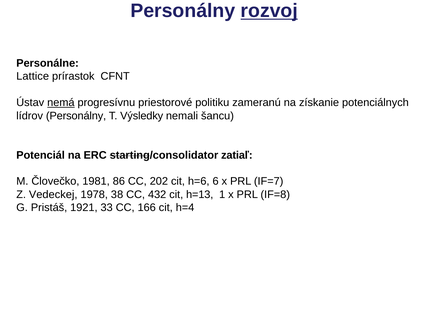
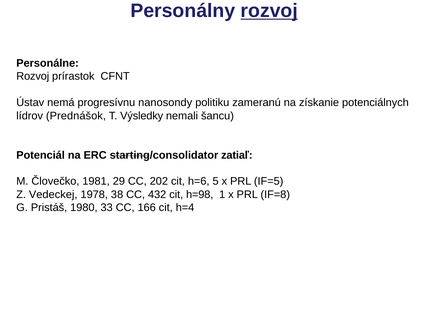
Lattice: Lattice -> Rozvoj (33, 76)
nemá underline: present -> none (61, 103)
priestorové: priestorové -> nanosondy (165, 103)
lídrov Personálny: Personálny -> Prednášok (76, 116)
86: 86 -> 29 (119, 181)
6: 6 -> 5 (216, 181)
IF=7: IF=7 -> IF=5 (269, 181)
h=13: h=13 -> h=98 (200, 194)
1921: 1921 -> 1980 (84, 207)
